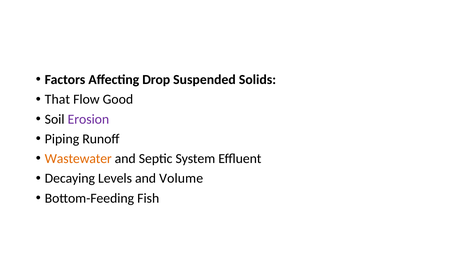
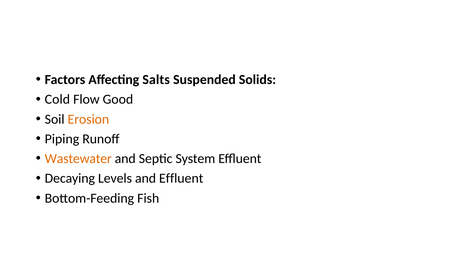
Drop: Drop -> Salts (156, 80)
That: That -> Cold (57, 99)
Erosion colour: purple -> orange (88, 119)
and Volume: Volume -> Effluent (181, 178)
